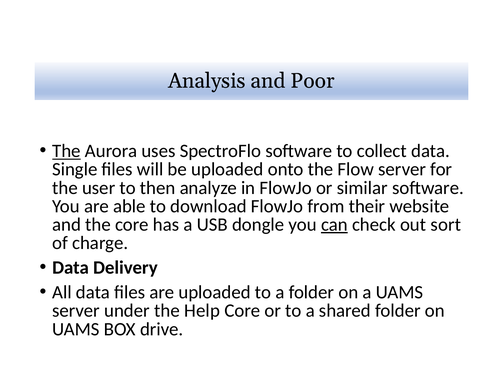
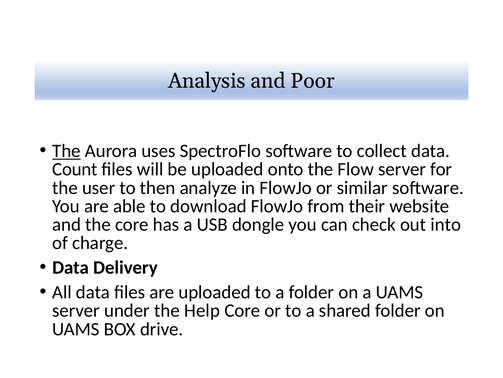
Single: Single -> Count (75, 169)
can underline: present -> none (334, 224)
sort: sort -> into (446, 224)
